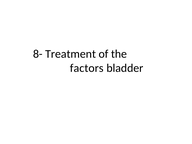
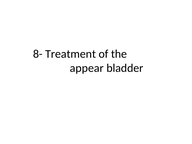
factors: factors -> appear (87, 68)
